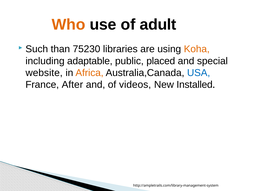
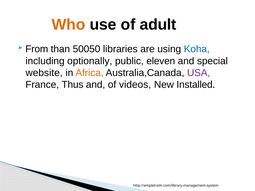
Such: Such -> From (37, 49)
75230: 75230 -> 50050 (87, 49)
Koha colour: orange -> blue (197, 49)
adaptable: adaptable -> optionally (90, 61)
placed: placed -> eleven (161, 61)
USA colour: blue -> purple (199, 73)
After: After -> Thus (72, 85)
